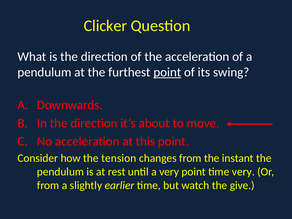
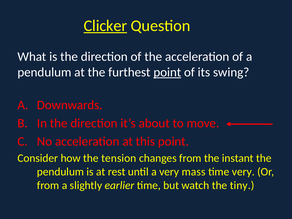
Clicker underline: none -> present (105, 26)
very point: point -> mass (194, 172)
give: give -> tiny (242, 185)
